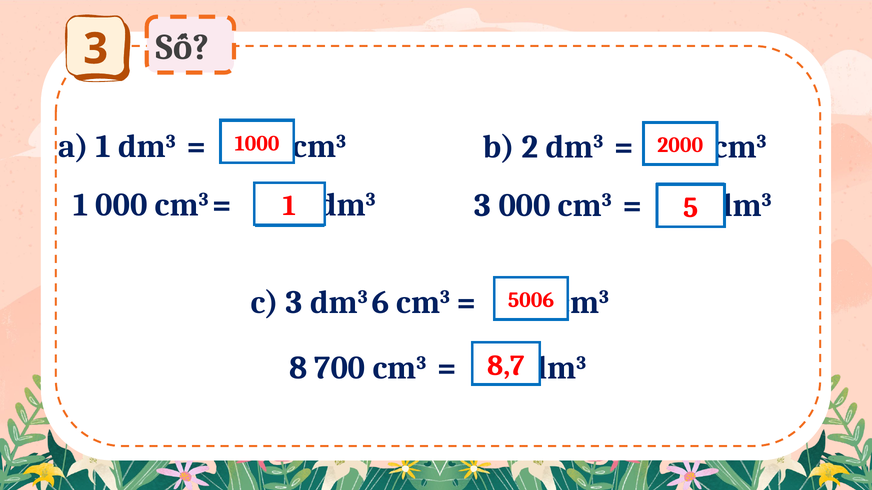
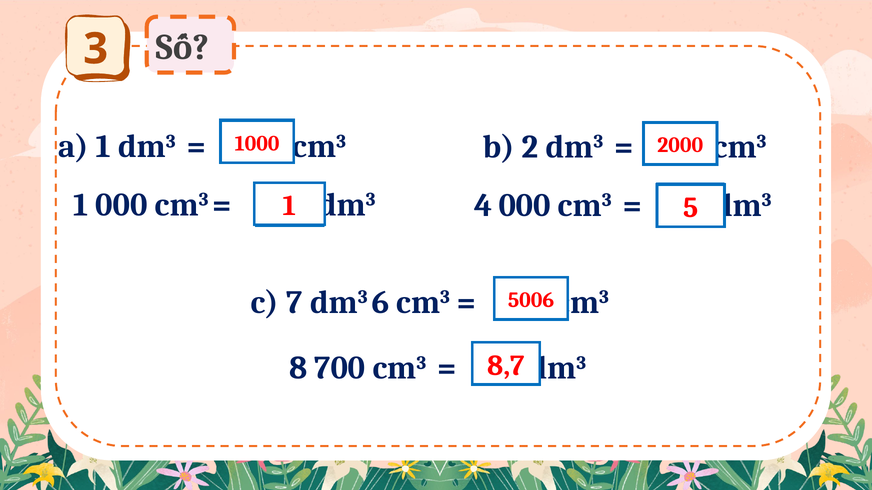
3: 3 -> 4 (483, 206)
c 3: 3 -> 7 (294, 303)
